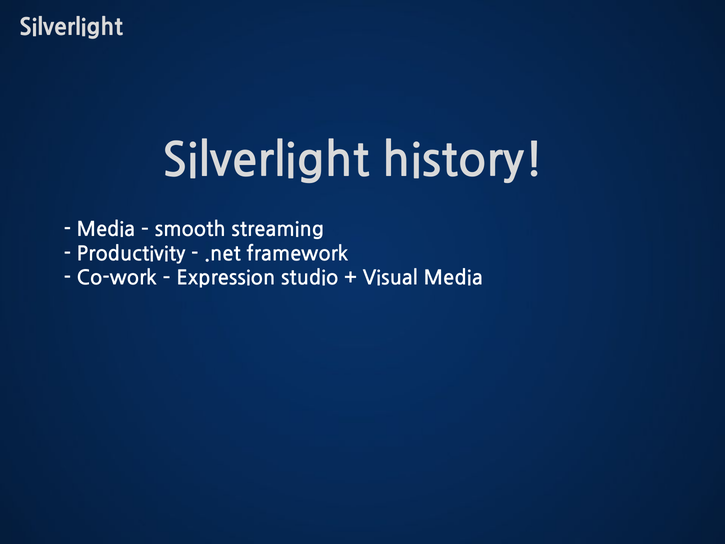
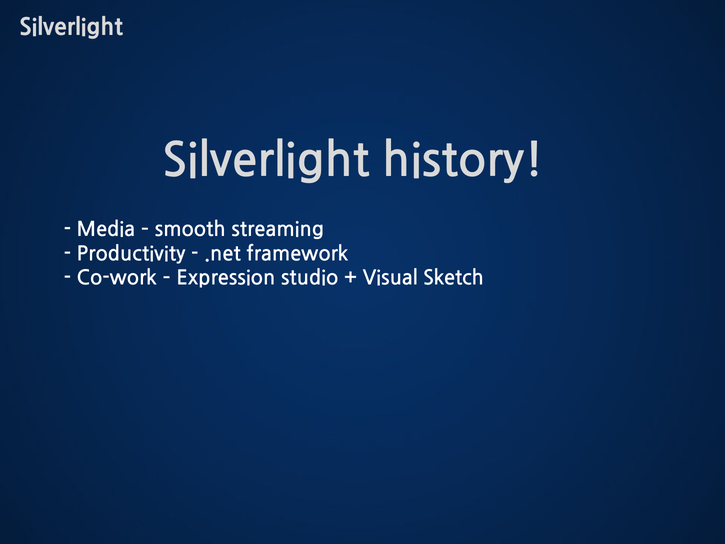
Visual Media: Media -> Sketch (453, 278)
